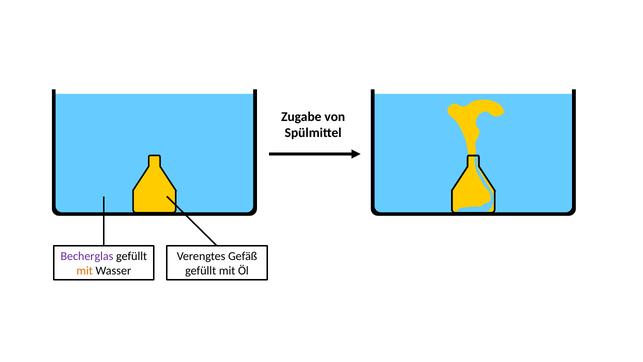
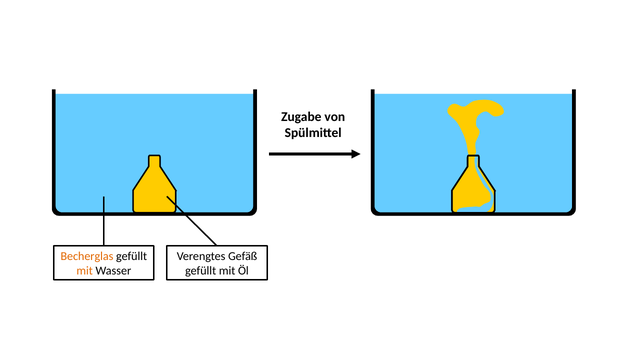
Becherglas colour: purple -> orange (87, 256)
